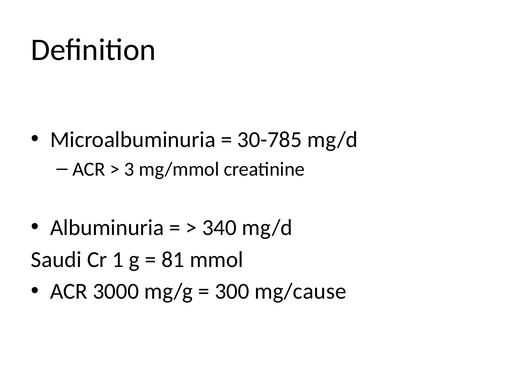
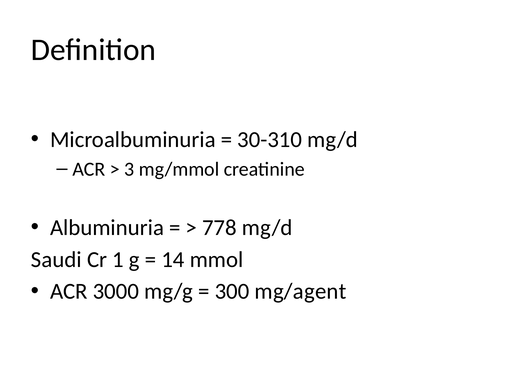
30-785: 30-785 -> 30-310 (270, 140)
340: 340 -> 778 (219, 227)
81: 81 -> 14 (173, 259)
mg/cause: mg/cause -> mg/agent (301, 291)
